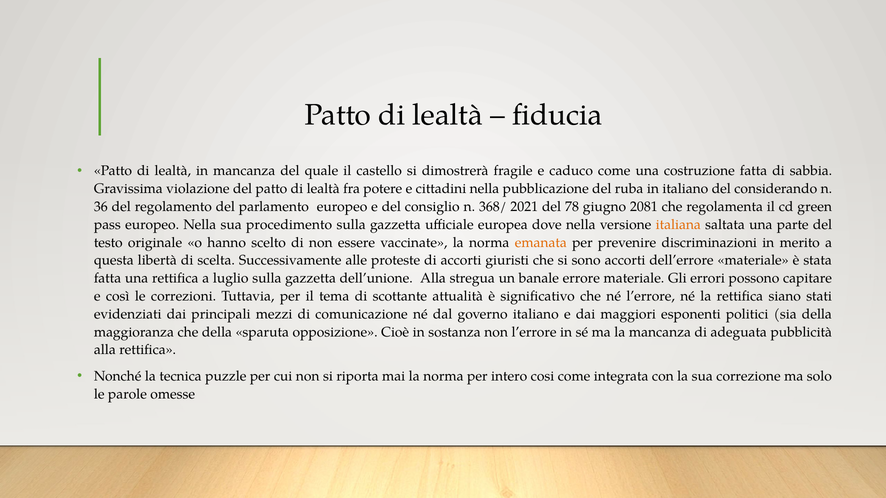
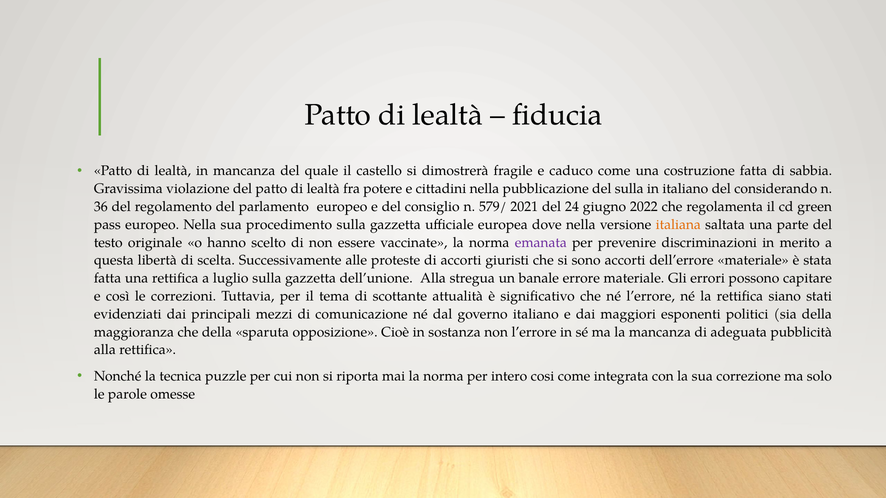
del ruba: ruba -> sulla (629, 189)
368/: 368/ -> 579/ (493, 207)
78: 78 -> 24 (572, 207)
2081: 2081 -> 2022 (644, 207)
emanata colour: orange -> purple (541, 243)
